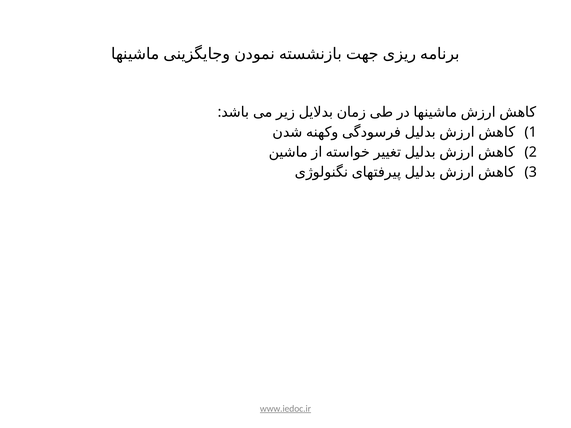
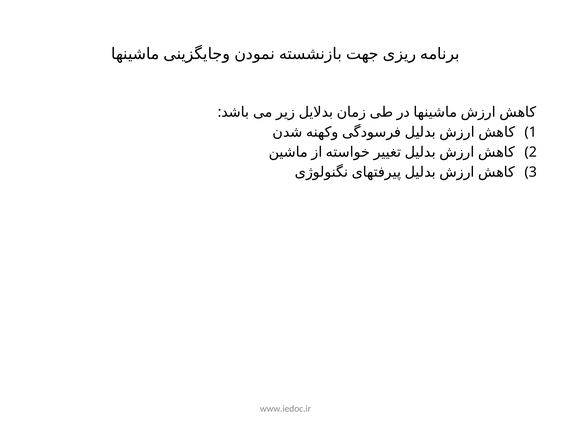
www.iedoc.ir underline: present -> none (285, 409)
